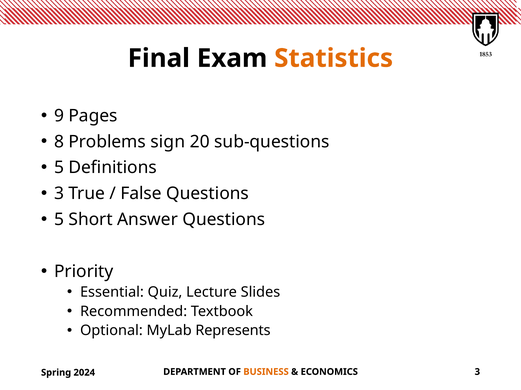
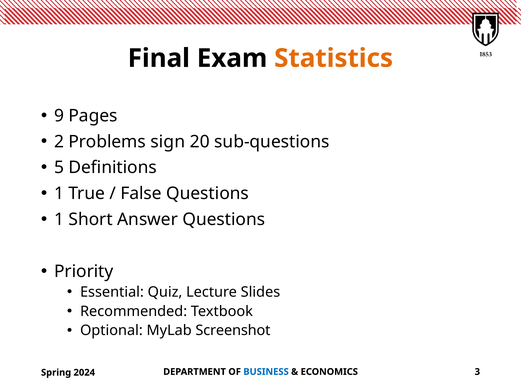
8: 8 -> 2 (59, 142)
3: 3 -> 1 (59, 194)
5: 5 -> 1 (59, 220)
Represents: Represents -> Screenshot (233, 331)
BUSINESS colour: orange -> blue (266, 372)
